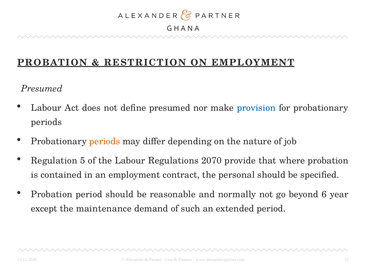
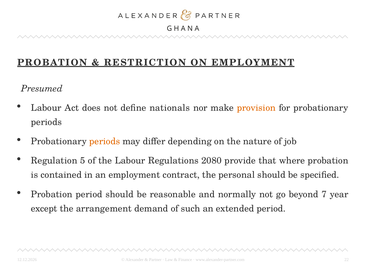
define presumed: presumed -> nationals (170, 108)
provision colour: blue -> orange (256, 108)
2070: 2070 -> 2080 (212, 161)
6: 6 -> 7 (324, 195)
maintenance: maintenance -> arrangement (104, 209)
